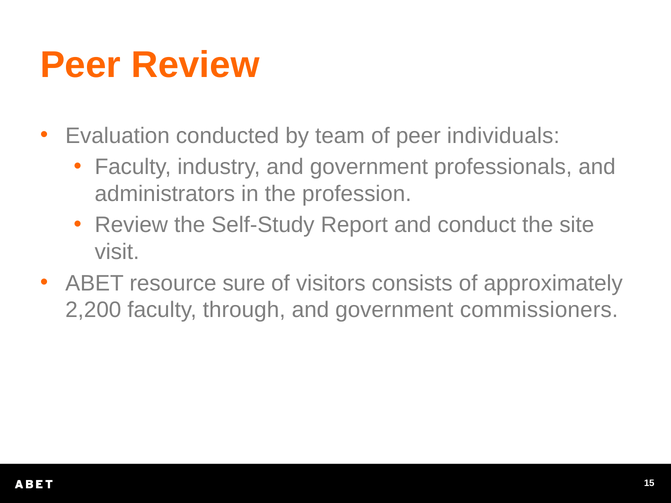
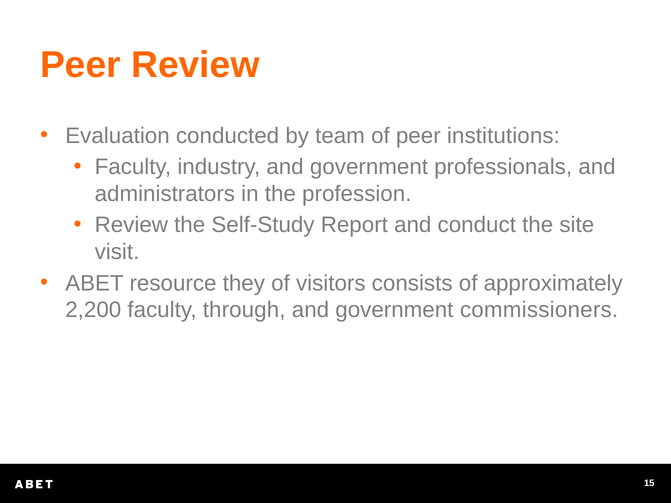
individuals: individuals -> institutions (503, 136)
sure: sure -> they (244, 283)
